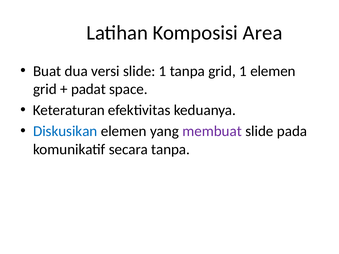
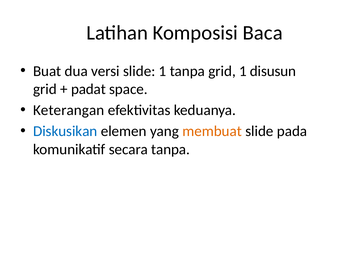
Area: Area -> Baca (263, 33)
1 elemen: elemen -> disusun (273, 71)
Keteraturan: Keteraturan -> Keterangan (69, 110)
membuat colour: purple -> orange (212, 131)
